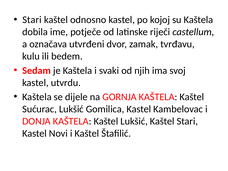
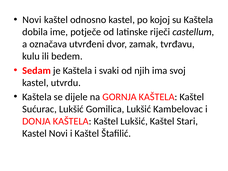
Stari: Stari -> Novi (32, 20)
Gomilica Kastel: Kastel -> Lukšić (139, 109)
